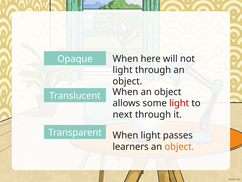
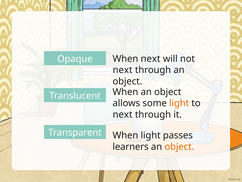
When here: here -> next (151, 59)
light: light -> next (123, 70)
light colour: red -> orange (179, 103)
